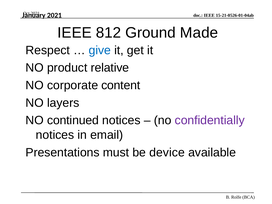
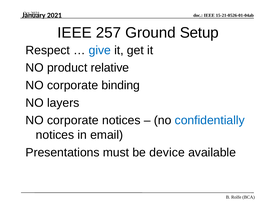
812: 812 -> 257 (109, 33)
Made: Made -> Setup (199, 33)
content: content -> binding (121, 85)
continued: continued -> corporate (73, 120)
confidentially colour: purple -> blue (210, 120)
